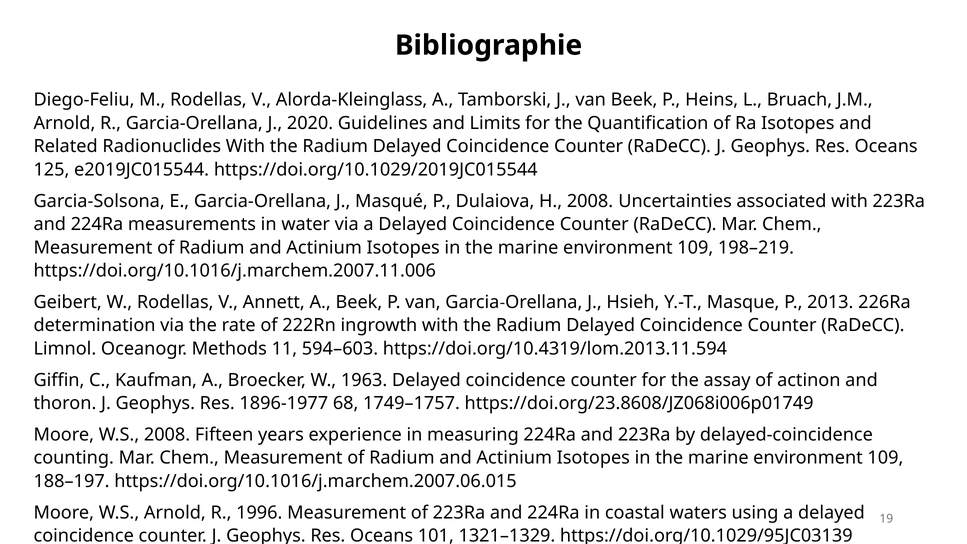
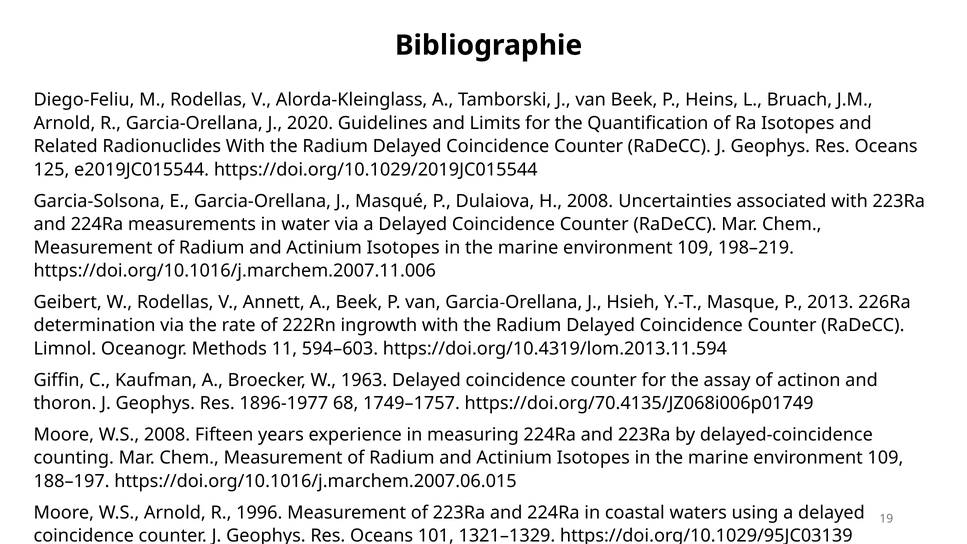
https://doi.org/23.8608/JZ068i006p01749: https://doi.org/23.8608/JZ068i006p01749 -> https://doi.org/70.4135/JZ068i006p01749 (639, 403)
